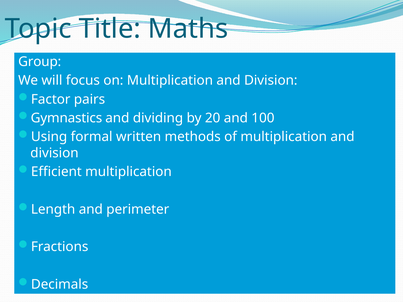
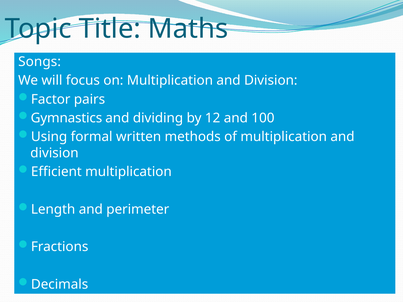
Group: Group -> Songs (40, 62)
20: 20 -> 12 (213, 118)
